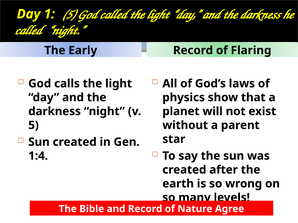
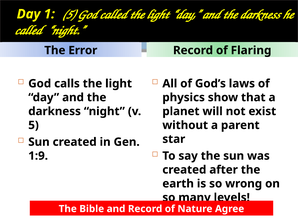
Early: Early -> Error (83, 50)
1:4: 1:4 -> 1:9 (38, 156)
